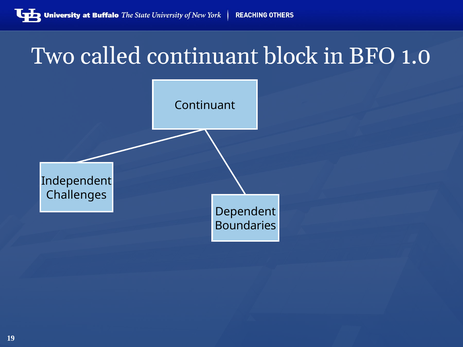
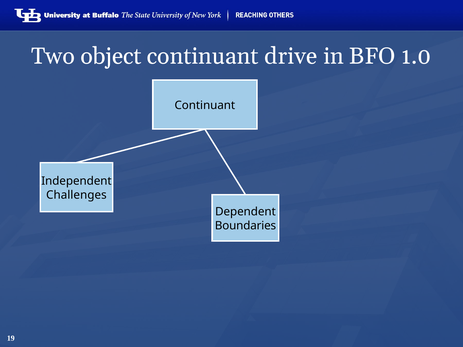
called: called -> object (111, 56)
block: block -> drive (291, 56)
